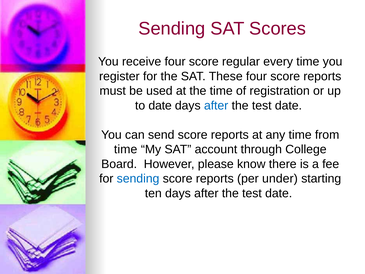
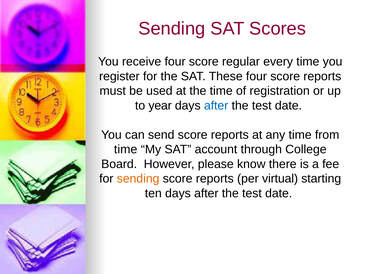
to date: date -> year (160, 105)
sending colour: blue -> orange (138, 178)
under: under -> virtual (280, 178)
